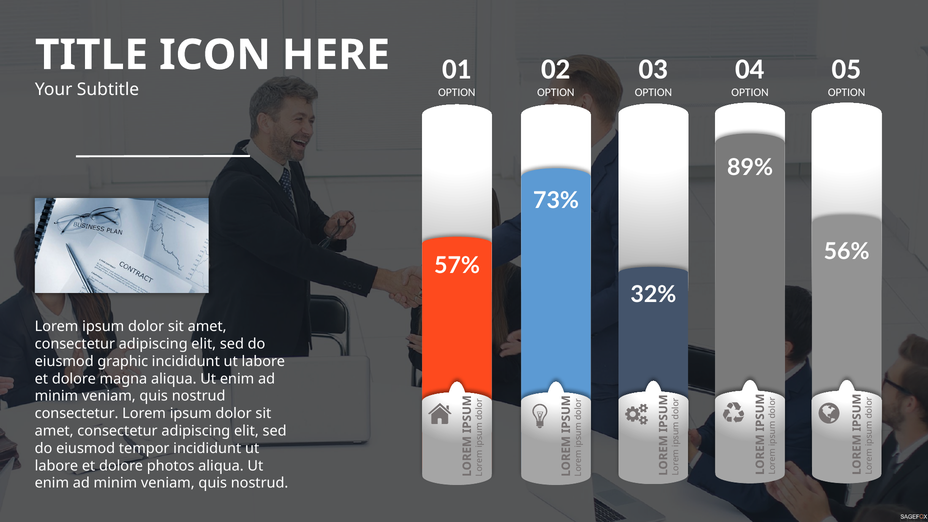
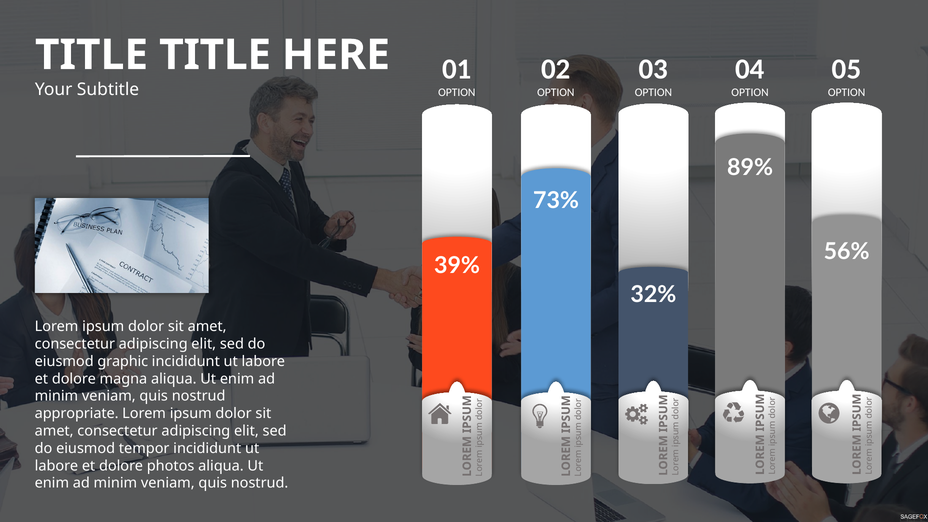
ICON: ICON -> TITLE (215, 55)
57%: 57% -> 39% (457, 266)
consectetur: consectetur -> appropriate (77, 414)
